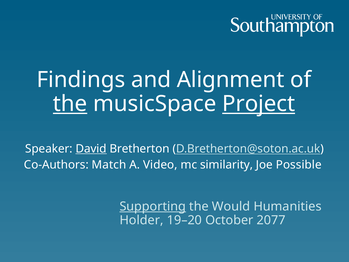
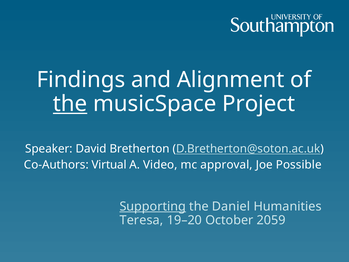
Project underline: present -> none (259, 104)
David underline: present -> none (91, 149)
Match: Match -> Virtual (109, 165)
similarity: similarity -> approval (227, 165)
Would: Would -> Daniel (231, 206)
Holder: Holder -> Teresa (141, 220)
2077: 2077 -> 2059 (271, 220)
